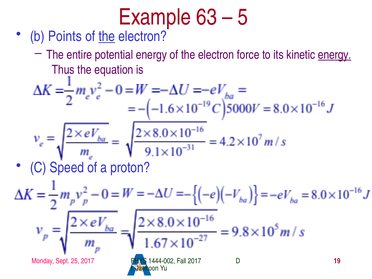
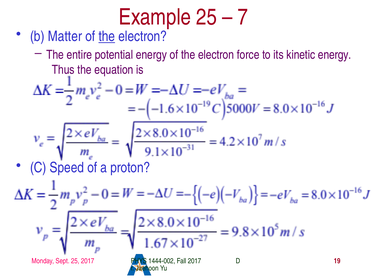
Example 63: 63 -> 25 (207, 17)
5: 5 -> 7 (243, 17)
Points: Points -> Matter (65, 36)
energy underline: present -> none (335, 55)
